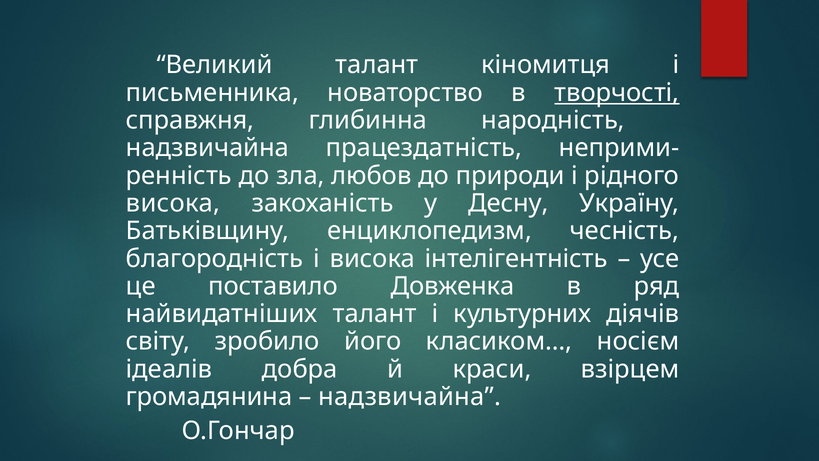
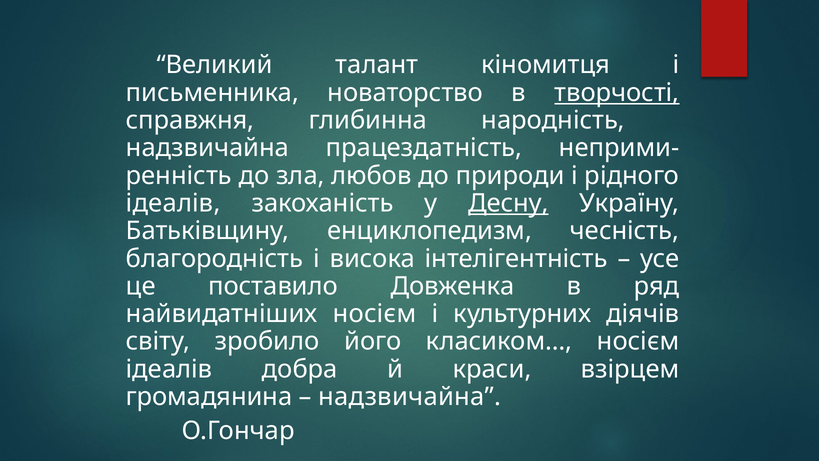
висока: висока -> ідеалів (173, 203)
Десну underline: none -> present (508, 203)
найвидатніших талант: талант -> носієм (375, 314)
